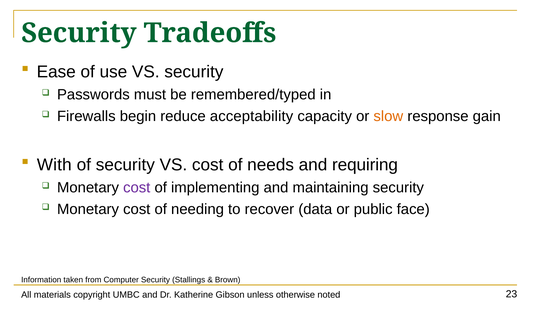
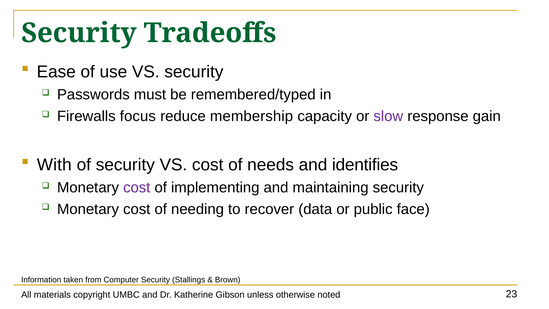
begin: begin -> focus (138, 116)
acceptability: acceptability -> membership (252, 116)
slow colour: orange -> purple (388, 116)
requiring: requiring -> identifies (365, 165)
